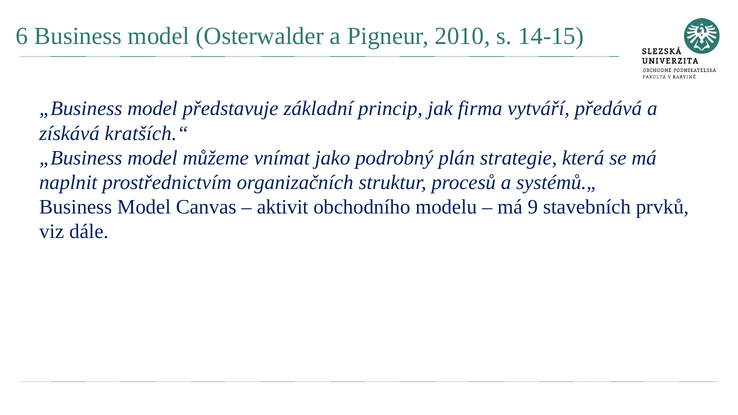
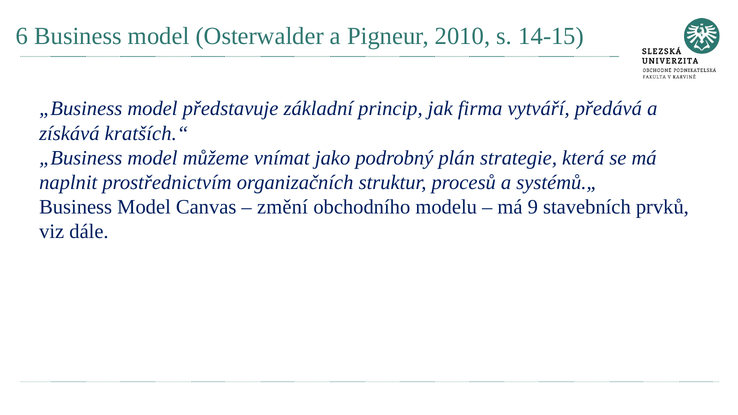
aktivit: aktivit -> změní (282, 207)
